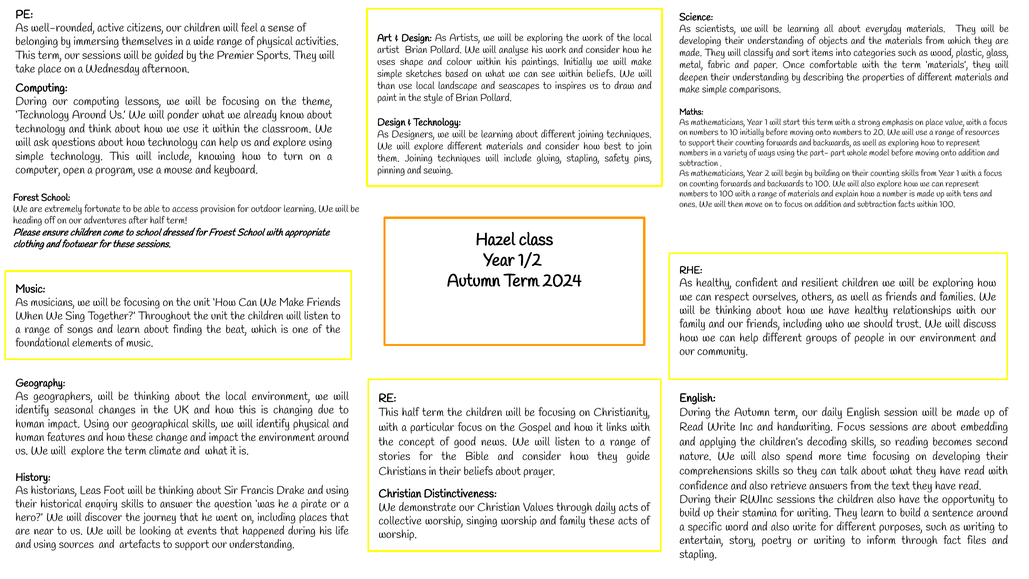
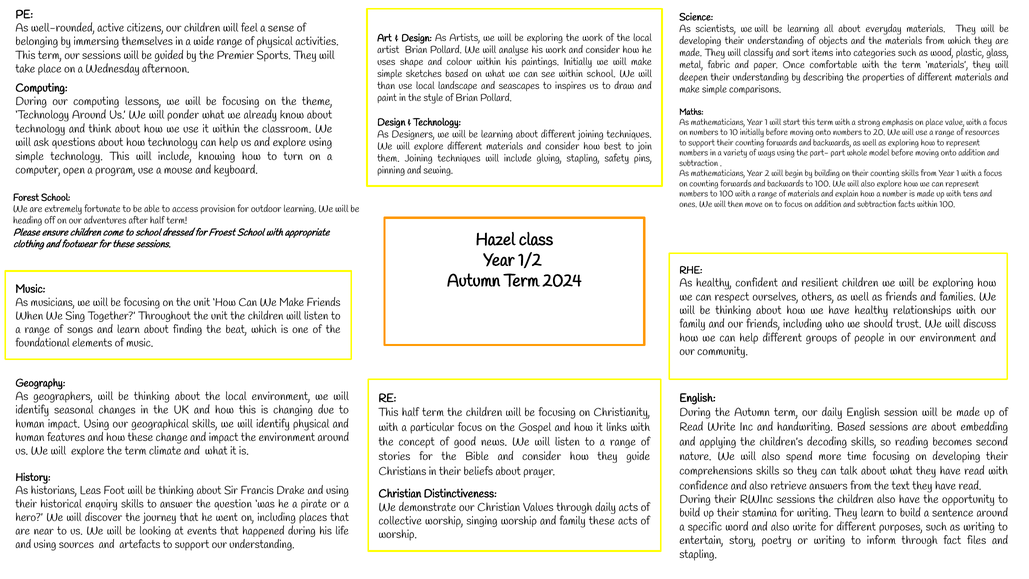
within beliefs: beliefs -> school (601, 74)
handwriting Focus: Focus -> Based (851, 427)
